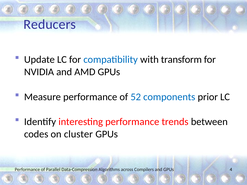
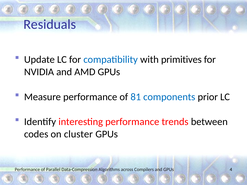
Reducers: Reducers -> Residuals (50, 24)
transform: transform -> primitives (181, 60)
52: 52 -> 81 (136, 97)
